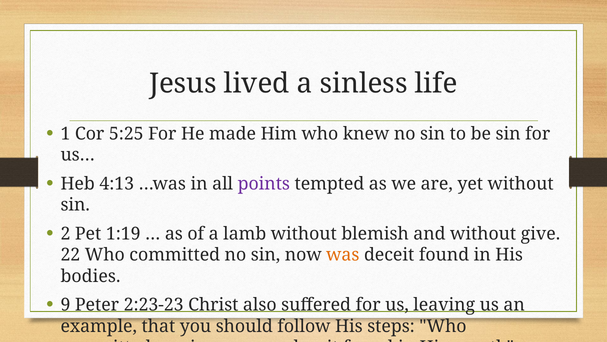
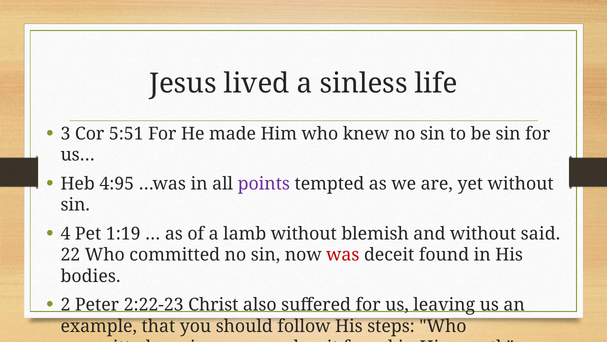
1: 1 -> 3 (65, 134)
5:25: 5:25 -> 5:51 (126, 134)
4:13: 4:13 -> 4:95 (117, 183)
2: 2 -> 4 (65, 233)
give: give -> said (540, 233)
was colour: orange -> red (343, 255)
9: 9 -> 2 (65, 304)
2:23-23: 2:23-23 -> 2:22-23 (154, 304)
